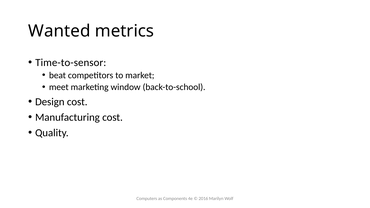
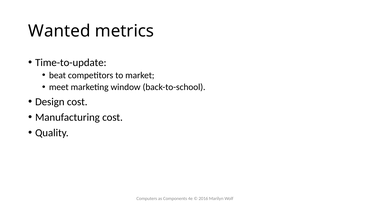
Time-to-sensor: Time-to-sensor -> Time-to-update (71, 63)
